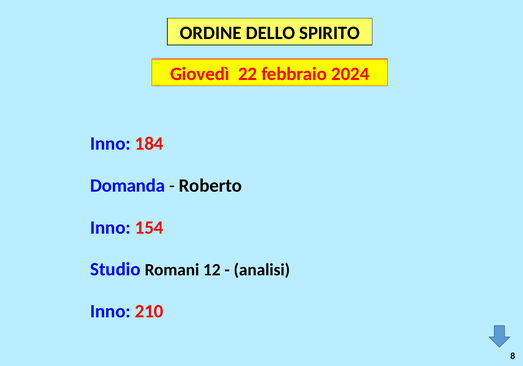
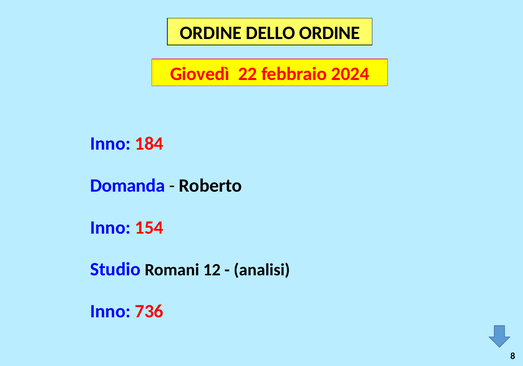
DELLO SPIRITO: SPIRITO -> ORDINE (330, 33)
210: 210 -> 736 (149, 311)
